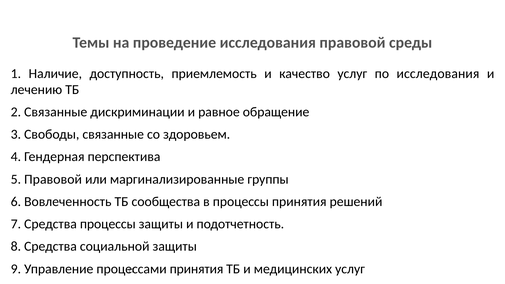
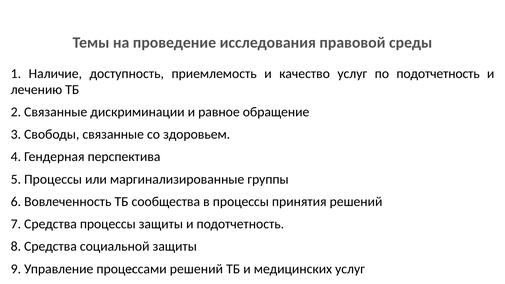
по исследования: исследования -> подотчетность (438, 74)
5 Правовой: Правовой -> Процессы (53, 179)
принятия: принятия -> решений (196, 269)
